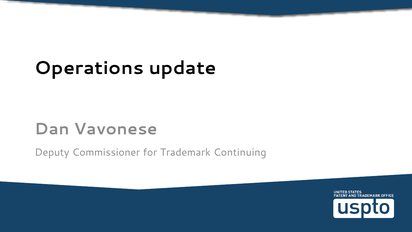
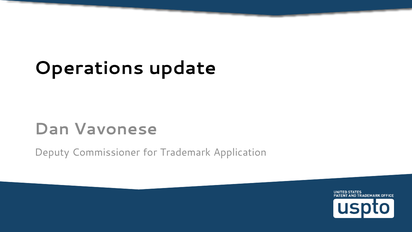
Continuing: Continuing -> Application (240, 152)
